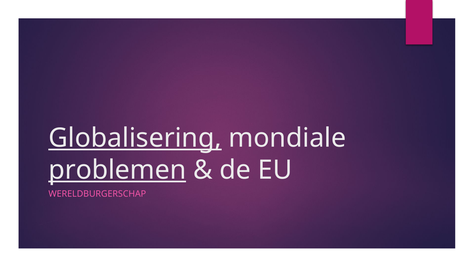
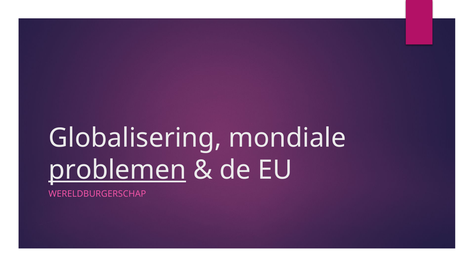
Globalisering underline: present -> none (135, 138)
